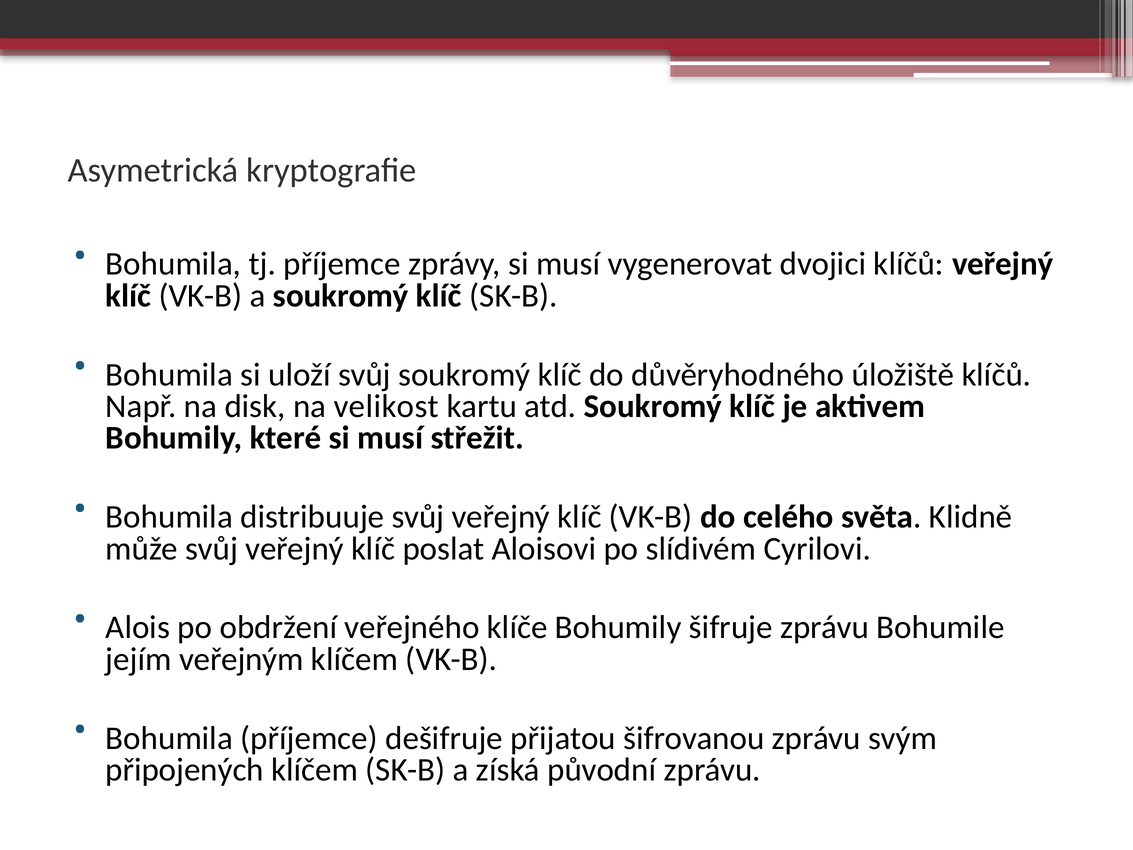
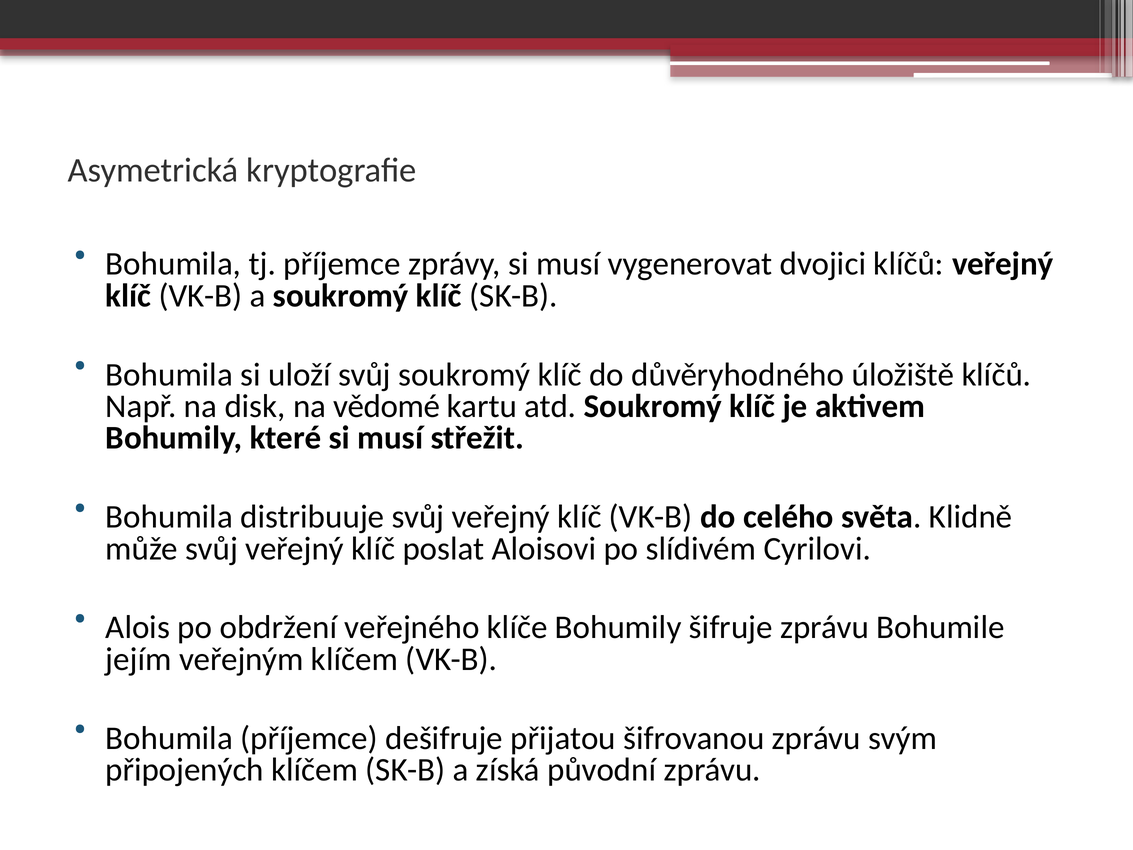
velikost: velikost -> vědomé (387, 406)
